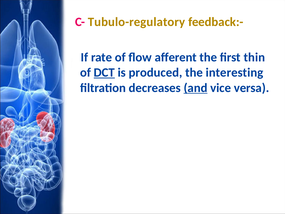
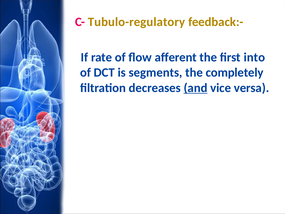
thin: thin -> into (254, 57)
DCT underline: present -> none (104, 73)
produced: produced -> segments (155, 73)
interesting: interesting -> completely (235, 73)
